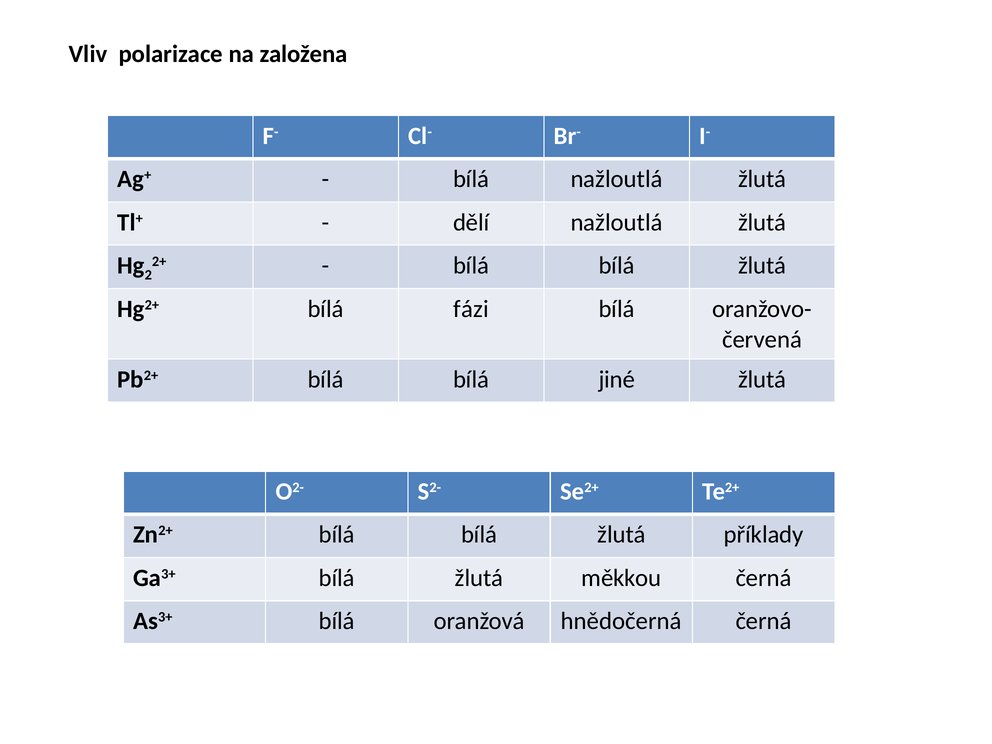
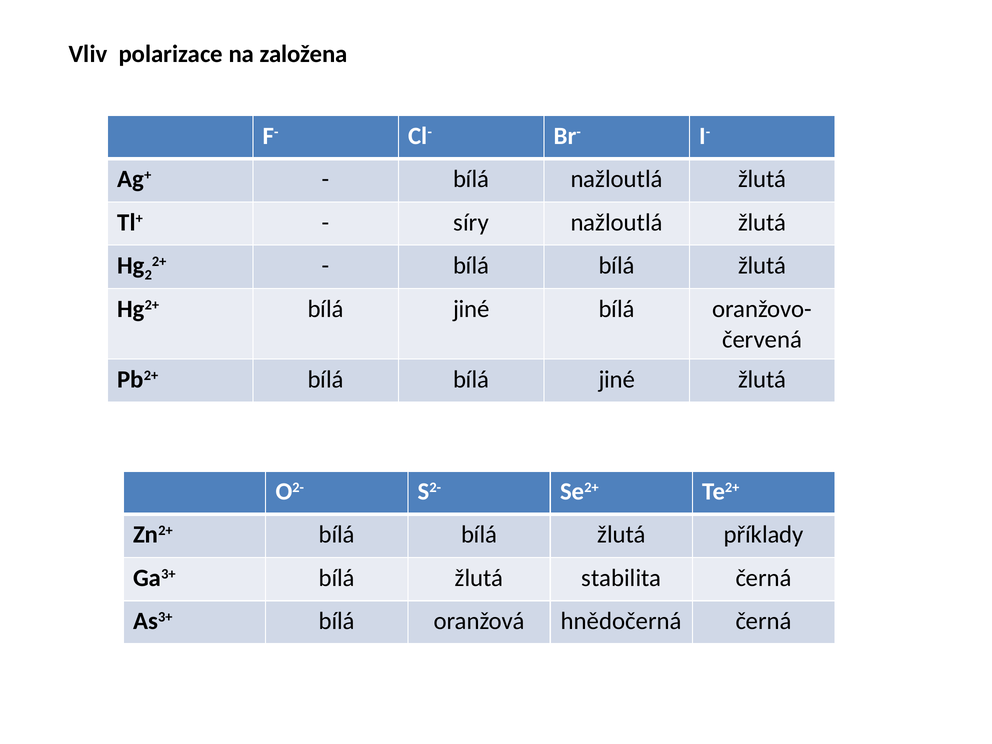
dělí: dělí -> síry (471, 222)
Hg2+ bílá fázi: fázi -> jiné (471, 309)
měkkou: měkkou -> stabilita (621, 578)
